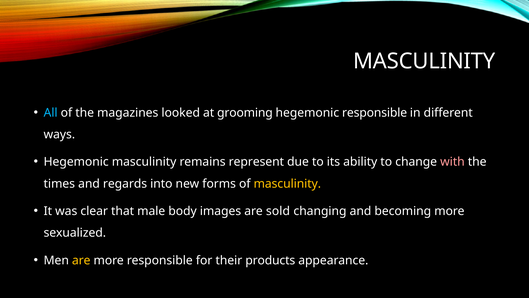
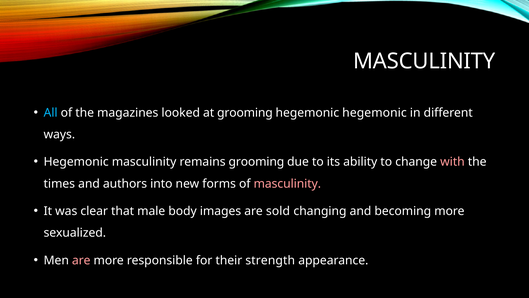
hegemonic responsible: responsible -> hegemonic (374, 113)
remains represent: represent -> grooming (256, 162)
regards: regards -> authors (125, 184)
masculinity colour: yellow -> pink (287, 184)
are colour: yellow -> pink (81, 260)
products: products -> strength (270, 260)
